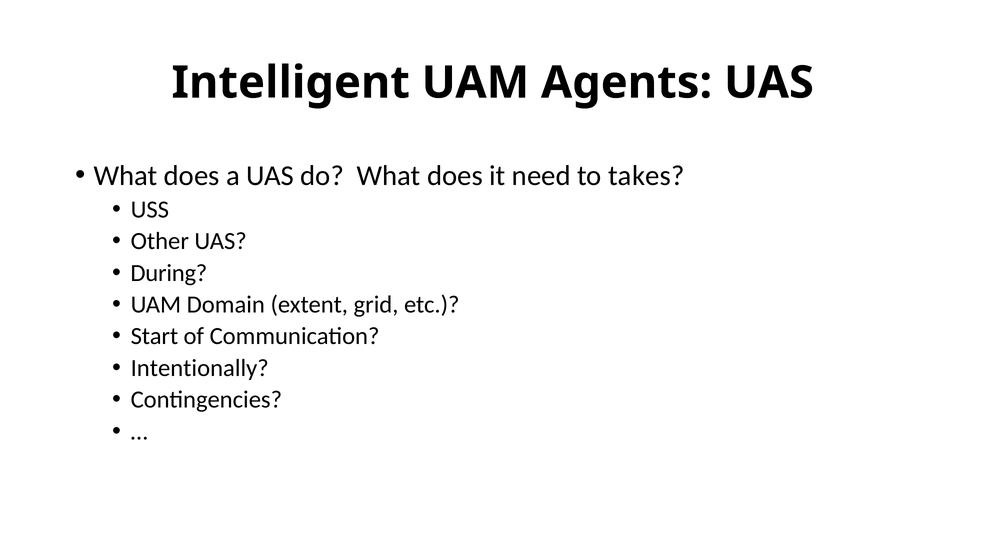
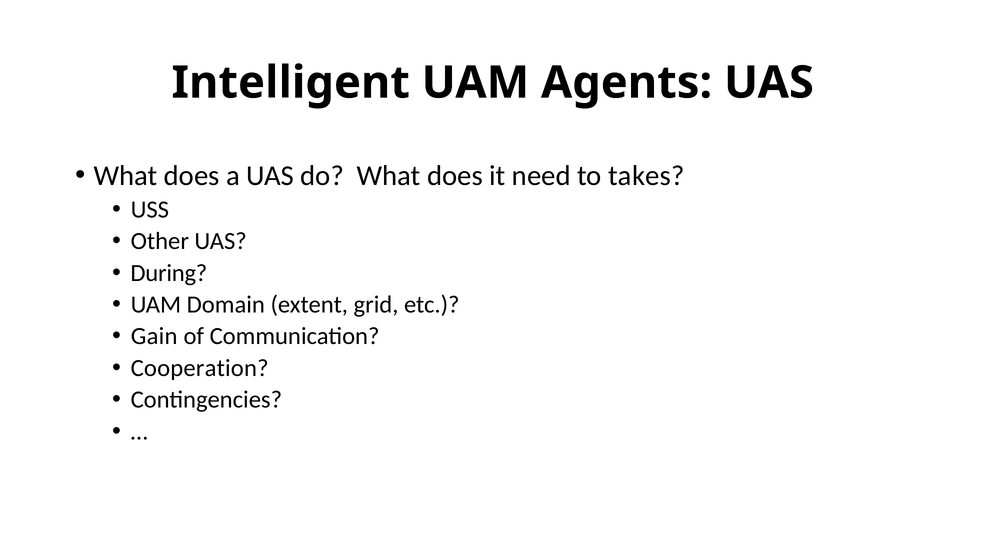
Start: Start -> Gain (154, 337)
Intentionally: Intentionally -> Cooperation (200, 368)
